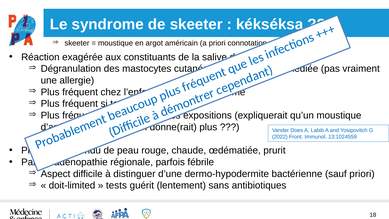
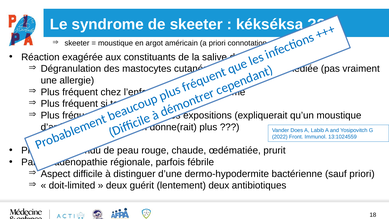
tests: tests -> deux (116, 185)
lentement sans: sans -> deux (219, 185)
